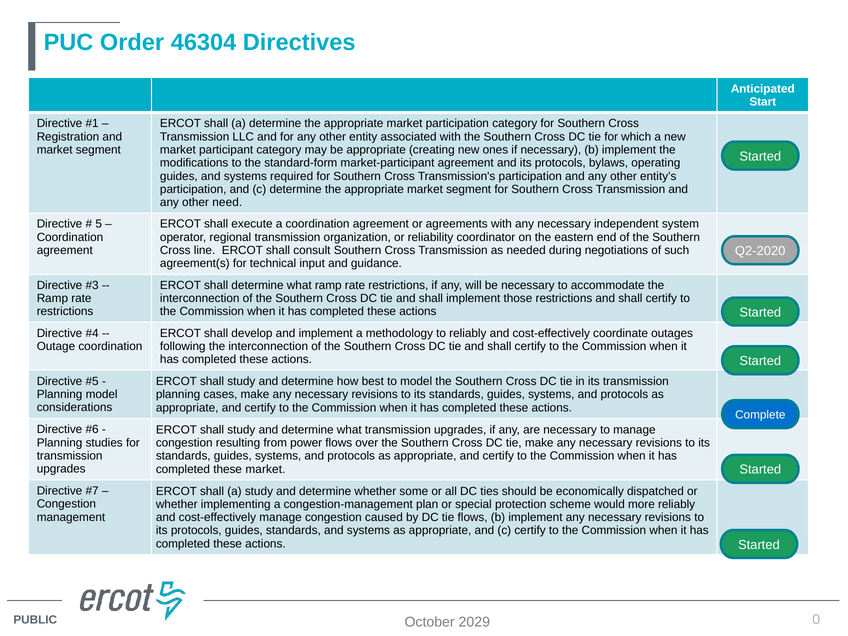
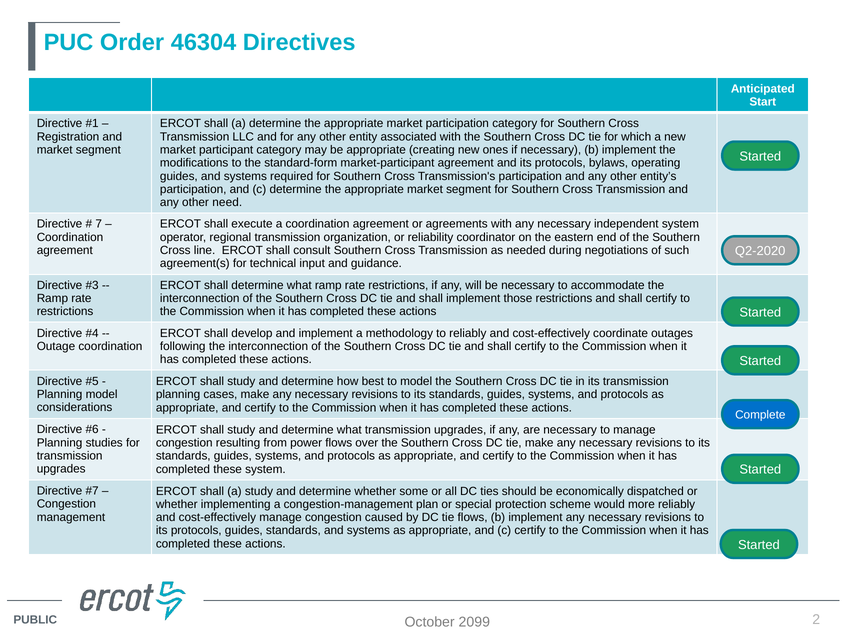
5: 5 -> 7 (99, 224)
these market: market -> system (265, 469)
0: 0 -> 2 (816, 620)
2029: 2029 -> 2099 (474, 622)
